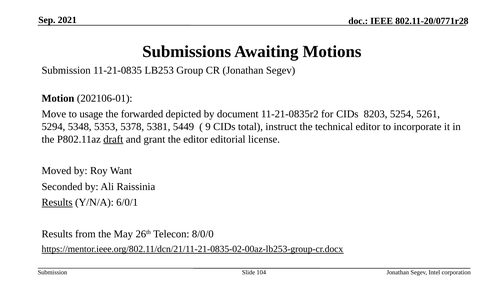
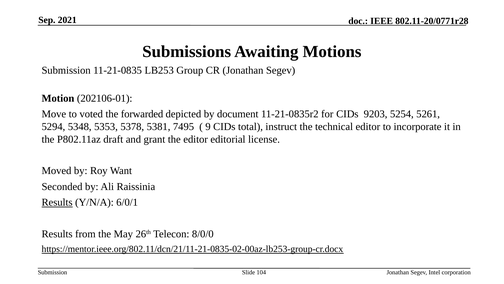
usage: usage -> voted (91, 114)
8203: 8203 -> 9203 (376, 114)
5449: 5449 -> 7495 (184, 126)
draft underline: present -> none (113, 139)
